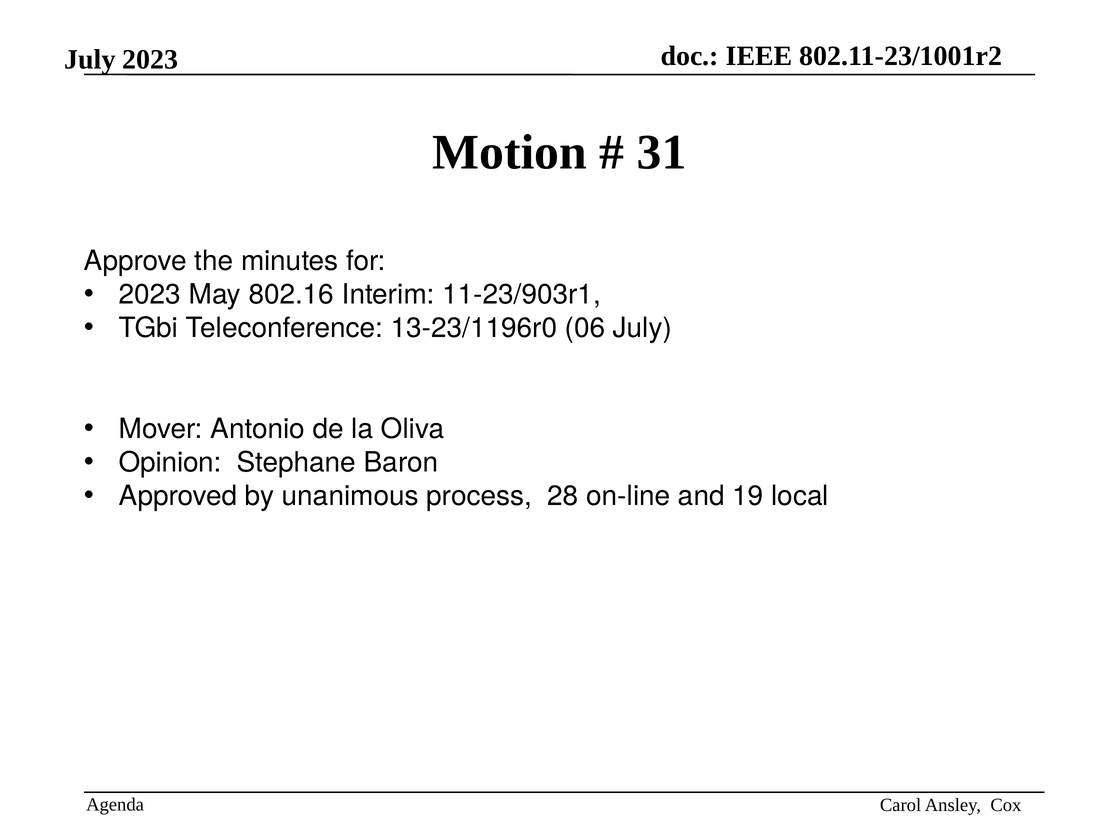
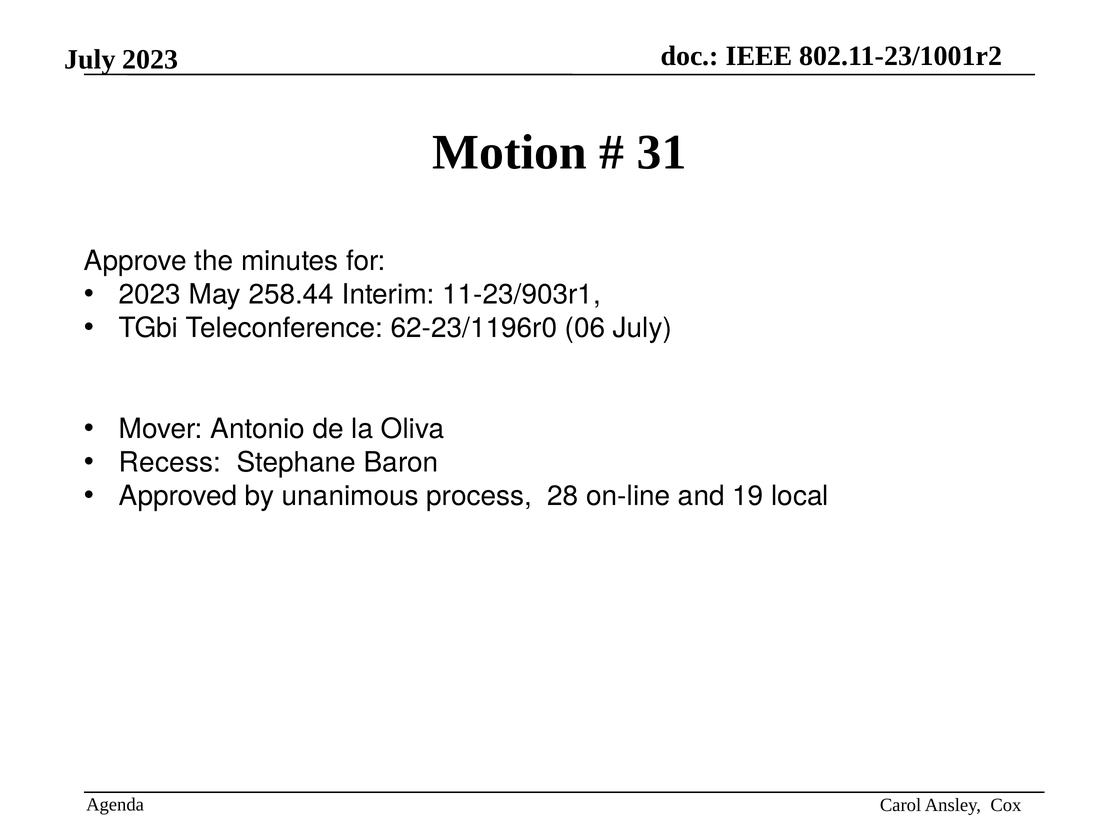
802.16: 802.16 -> 258.44 (291, 295)
13-23/1196r0: 13-23/1196r0 -> 62-23/1196r0 (474, 328)
Opinion: Opinion -> Recess (170, 463)
